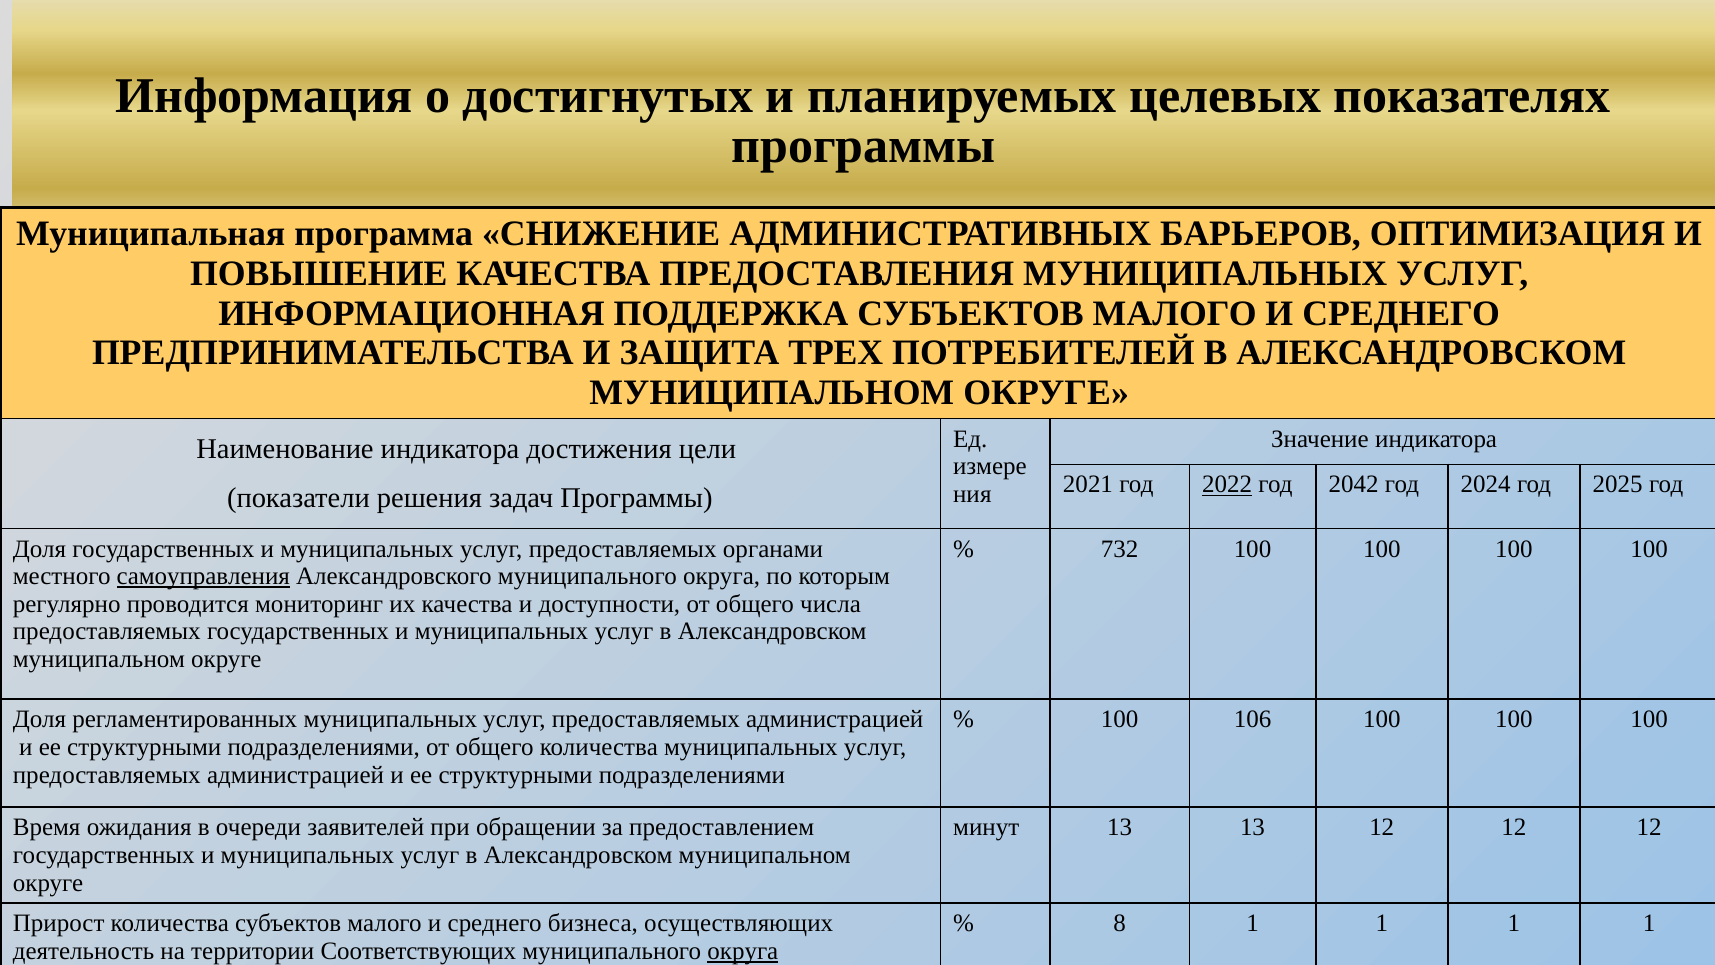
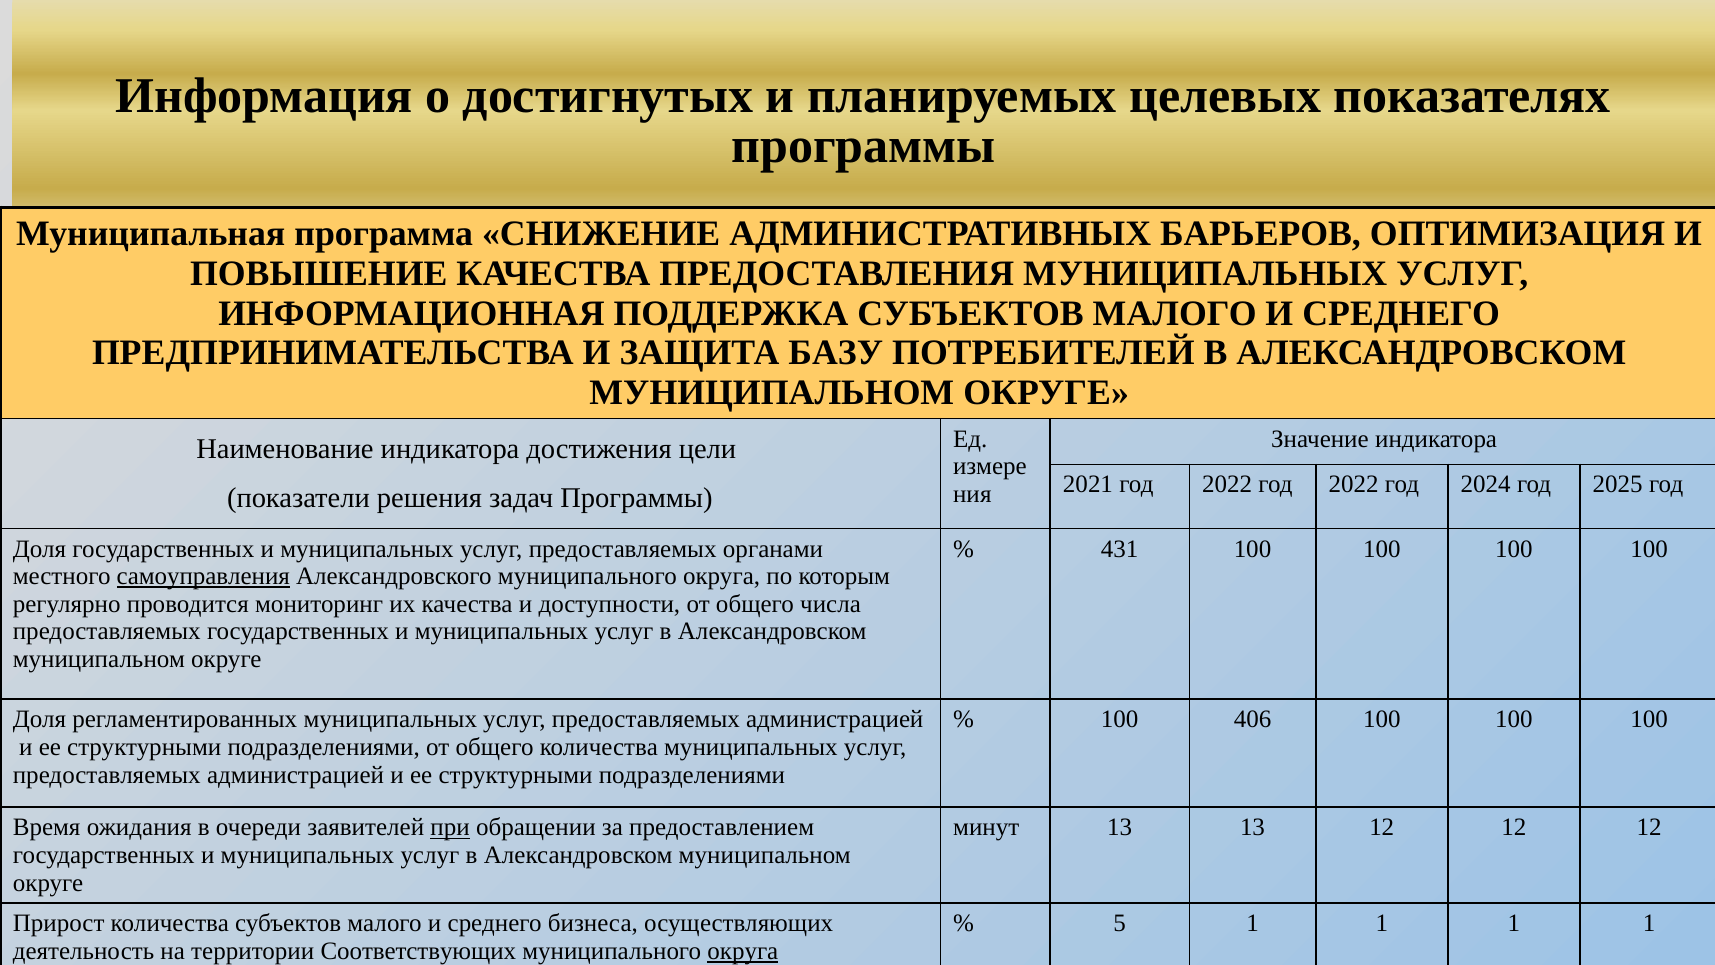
ТРЕХ: ТРЕХ -> БАЗУ (836, 353)
2022 underline: present -> none (1227, 485)
2042: 2042 -> 2022 (1354, 485)
732: 732 -> 431 (1120, 549)
106: 106 -> 406 (1253, 719)
при underline: none -> present (450, 827)
8: 8 -> 5 (1120, 923)
